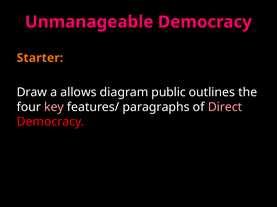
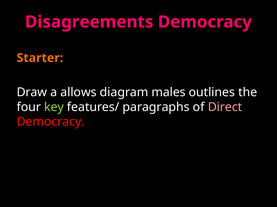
Unmanageable: Unmanageable -> Disagreements (89, 22)
public: public -> males (169, 93)
key colour: pink -> light green (54, 107)
